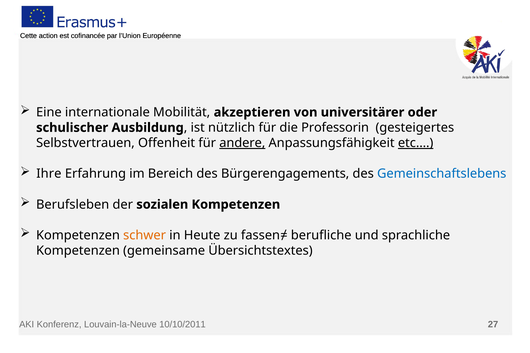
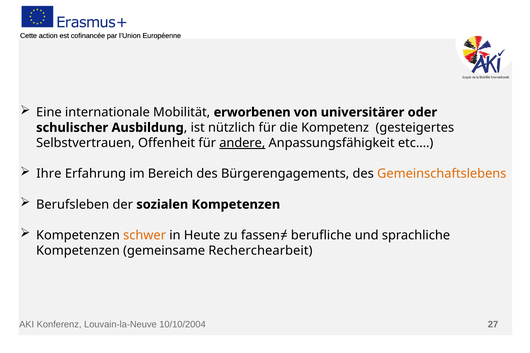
akzeptieren: akzeptieren -> erworbenen (252, 112)
Professorin: Professorin -> Kompetenz (335, 128)
etc.… underline: present -> none (416, 143)
Gemeinschaftslebens colour: blue -> orange (442, 174)
Übersichtstextes: Übersichtstextes -> Recherchearbeit (260, 251)
10/10/2011: 10/10/2011 -> 10/10/2004 (182, 325)
